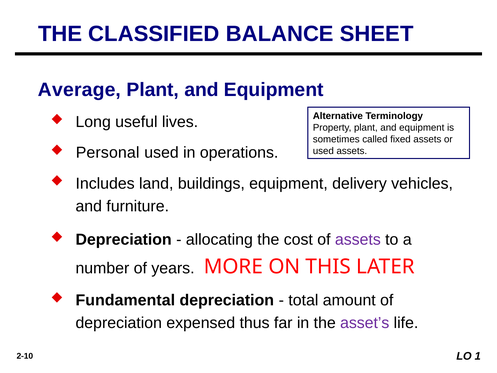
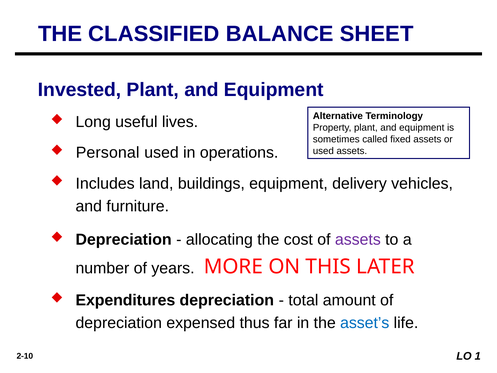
Average: Average -> Invested (80, 90)
Fundamental: Fundamental -> Expenditures (125, 300)
asset’s colour: purple -> blue (365, 323)
